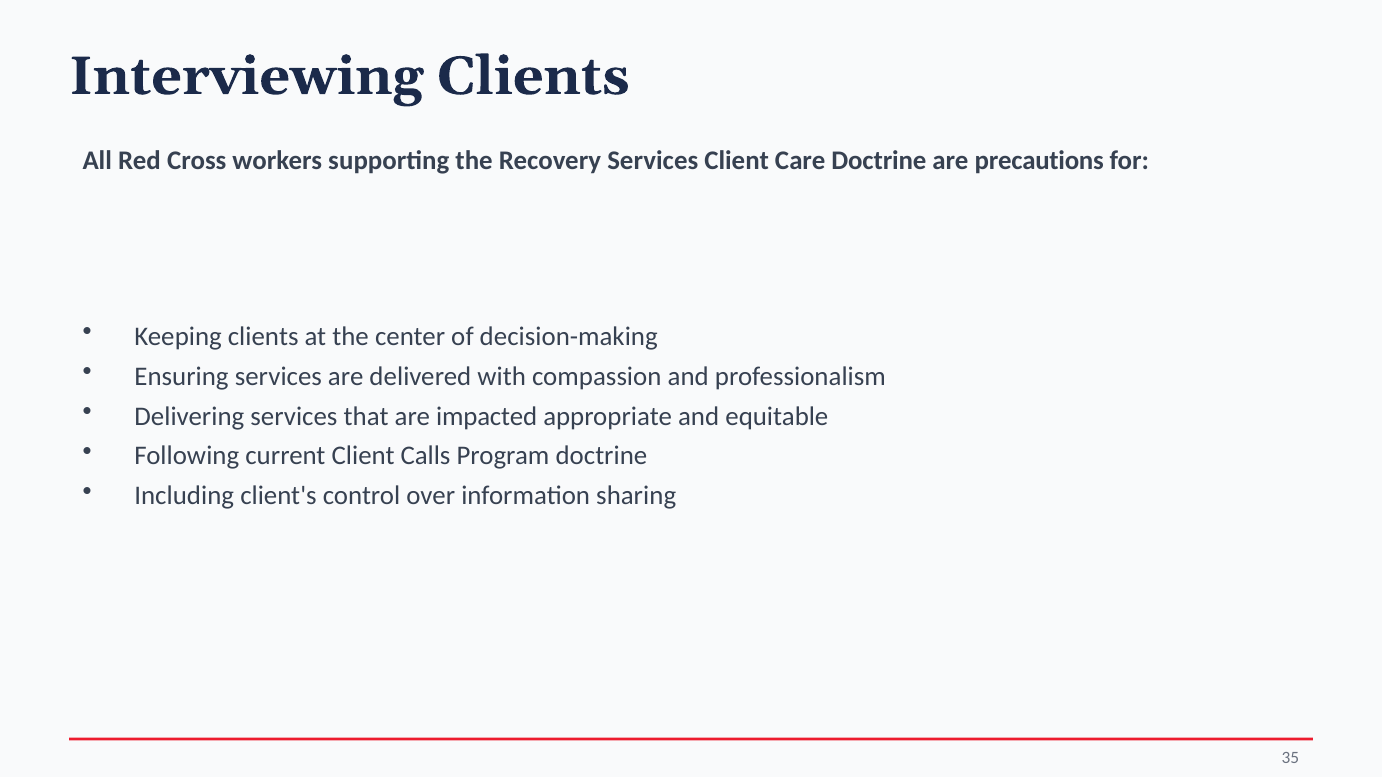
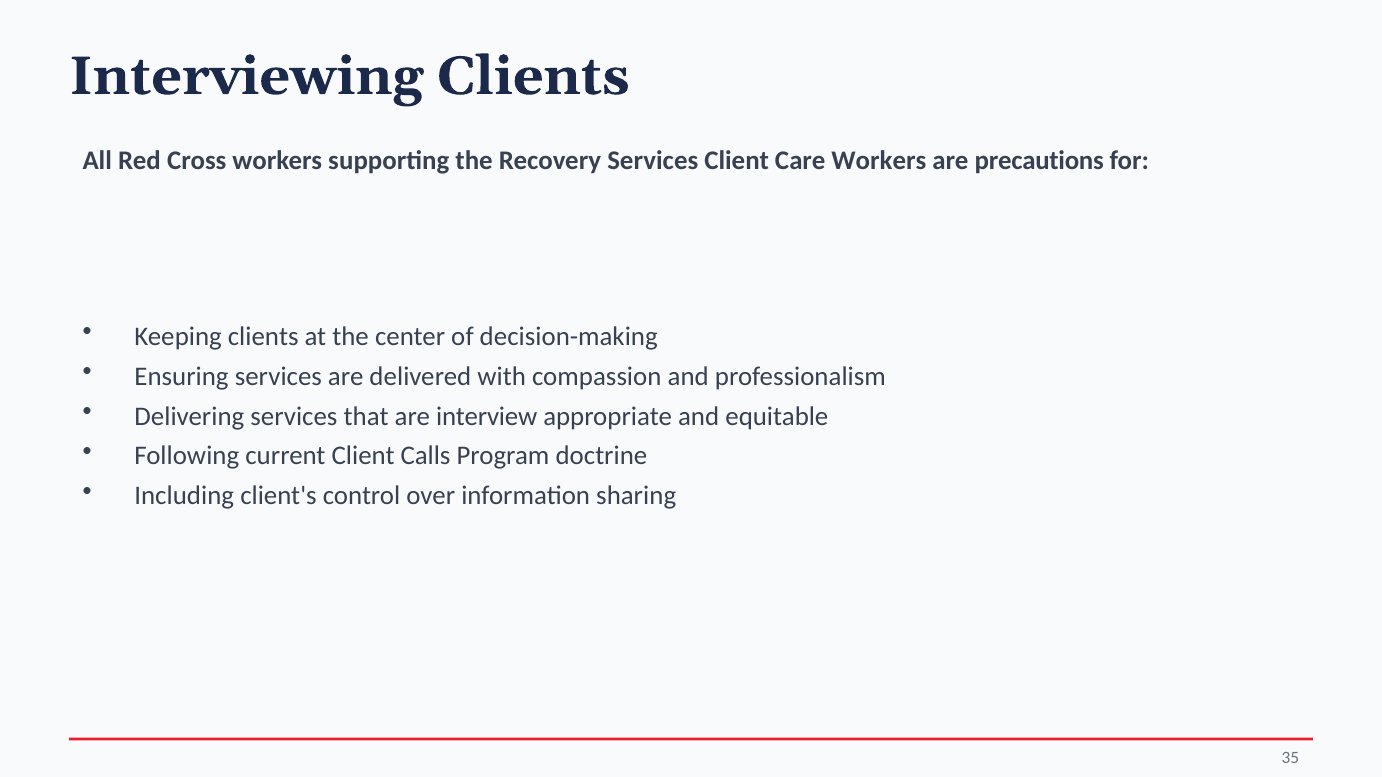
Care Doctrine: Doctrine -> Workers (879, 161)
impacted: impacted -> interview (487, 416)
